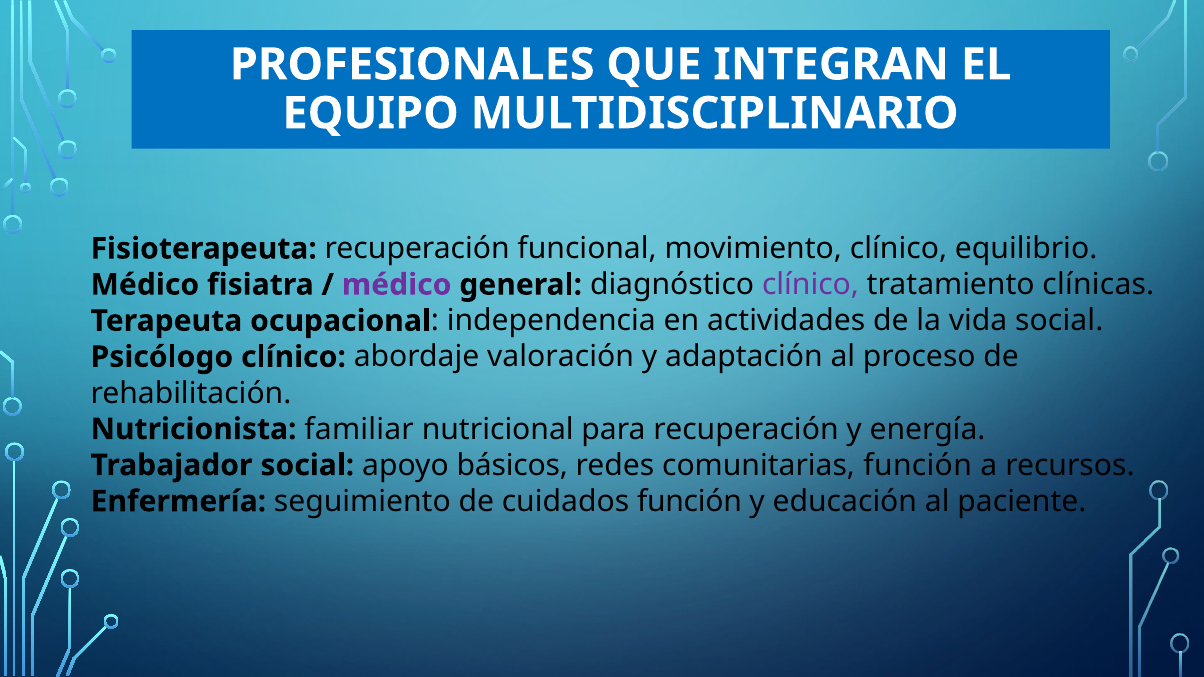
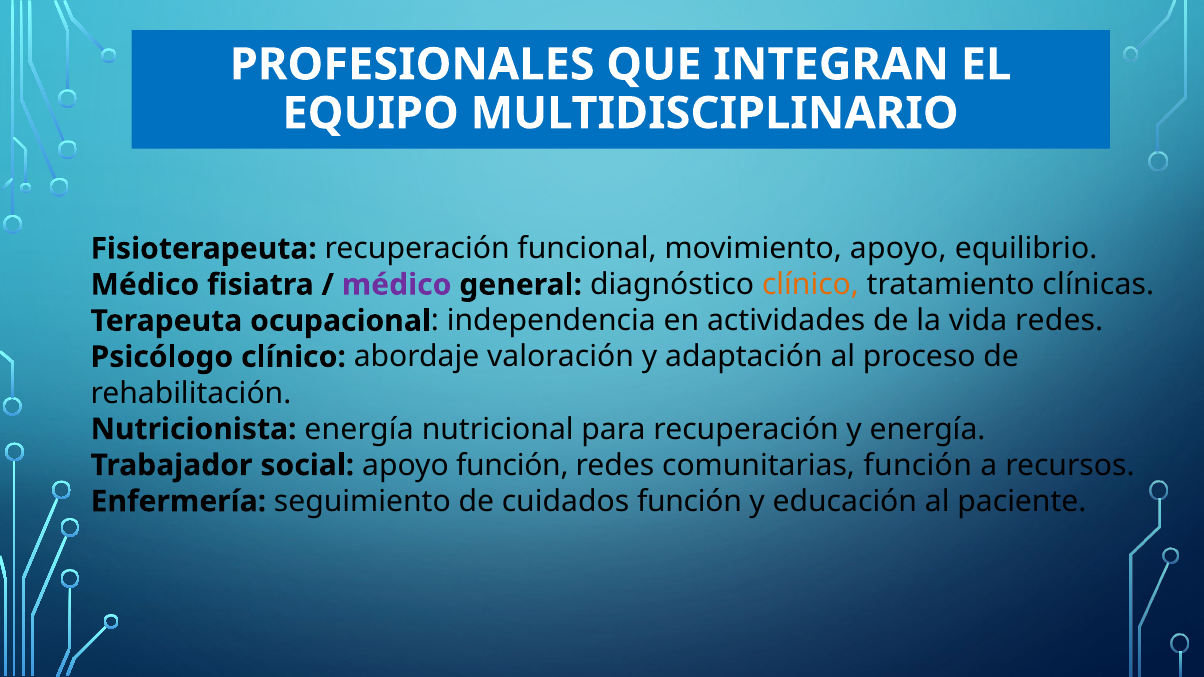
movimiento clínico: clínico -> apoyo (898, 249)
clínico colour: purple -> orange (811, 285)
vida social: social -> redes (1059, 321)
Nutricionista familiar: familiar -> energía (359, 429)
apoyo básicos: básicos -> función (512, 465)
